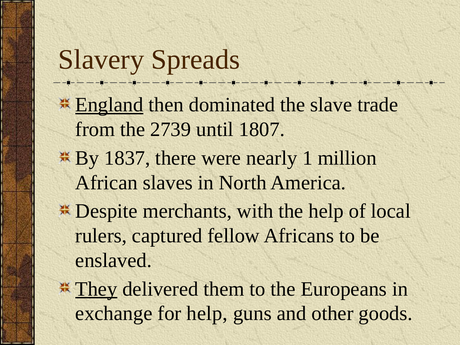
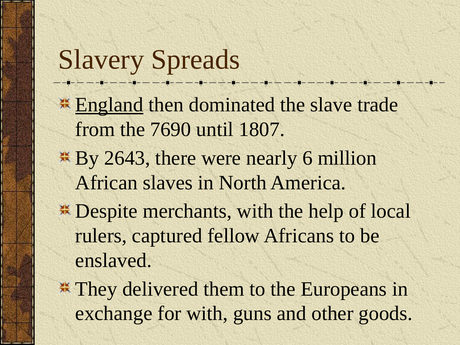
2739: 2739 -> 7690 (171, 129)
1837: 1837 -> 2643 (127, 158)
1: 1 -> 6 (307, 158)
They underline: present -> none (96, 289)
for help: help -> with (207, 313)
